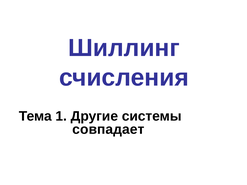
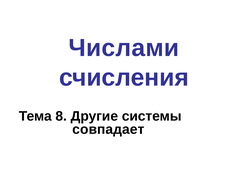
Шиллинг: Шиллинг -> Числами (124, 48)
1: 1 -> 8 (61, 116)
